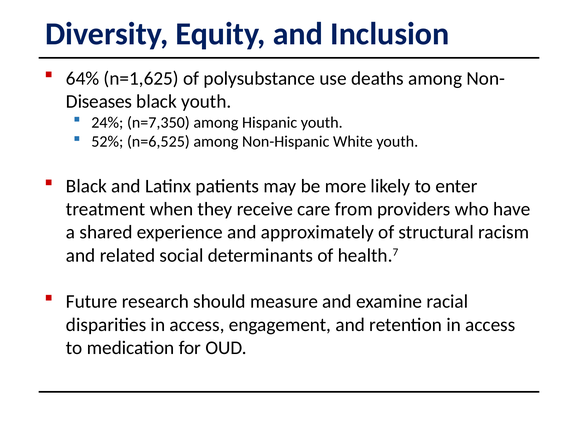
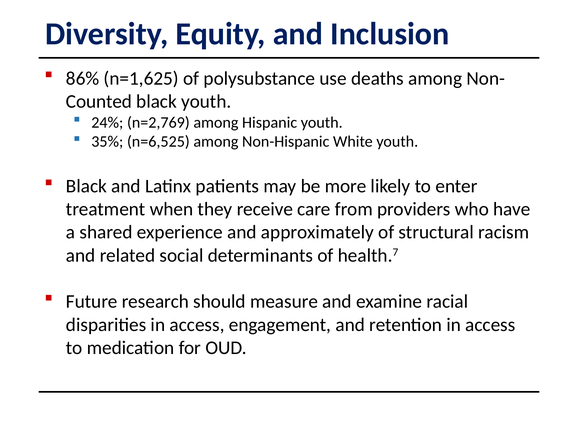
64%: 64% -> 86% (83, 78)
Diseases: Diseases -> Counted (99, 102)
n=7,350: n=7,350 -> n=2,769 (158, 123)
52%: 52% -> 35% (107, 142)
